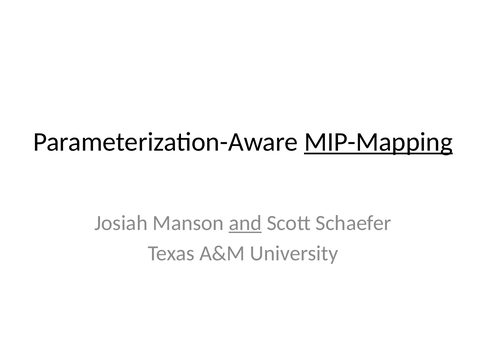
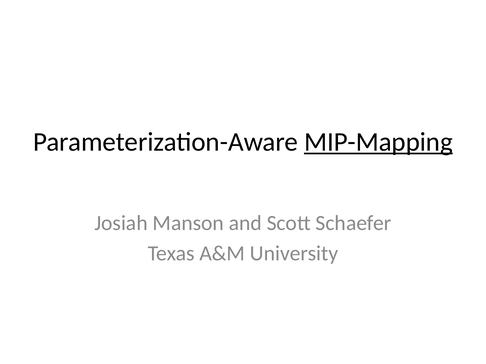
and underline: present -> none (245, 223)
